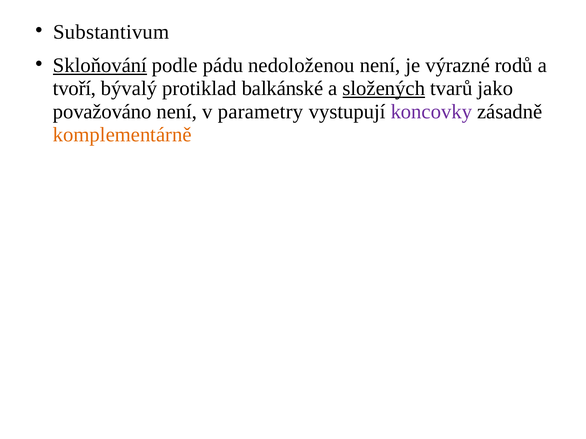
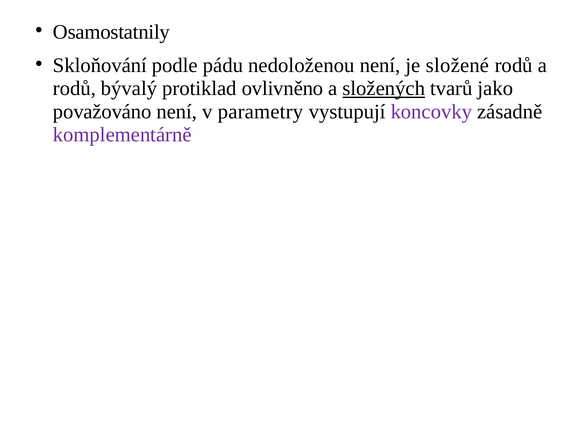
Substantivum: Substantivum -> Osamostatnily (111, 32)
Skloňování underline: present -> none (100, 66)
výrazné: výrazné -> složené (458, 66)
tvoří: tvoří -> rodů (74, 89)
balkánské: balkánské -> ovlivněno (283, 89)
komplementárně colour: orange -> purple (122, 135)
